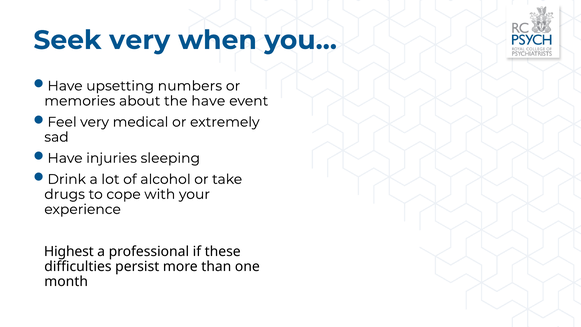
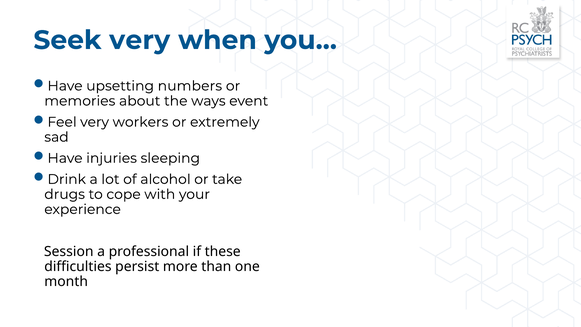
the have: have -> ways (208, 101)
medical: medical -> workers (141, 122)
Highest: Highest -> Session (69, 251)
